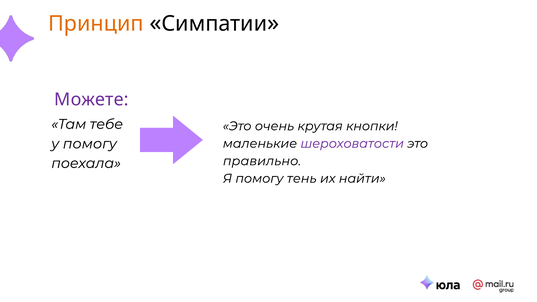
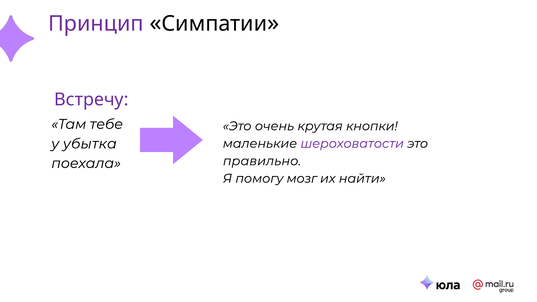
Принцип colour: orange -> purple (96, 24)
Можете: Можете -> Встречу (91, 99)
у помогу: помогу -> убытка (90, 144)
тень: тень -> мозг (302, 179)
